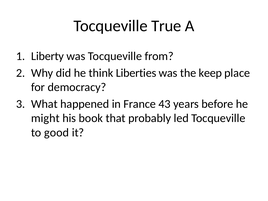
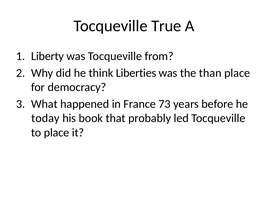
keep: keep -> than (210, 73)
43: 43 -> 73 (165, 104)
might: might -> today (45, 118)
to good: good -> place (57, 132)
